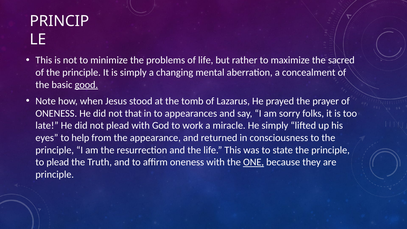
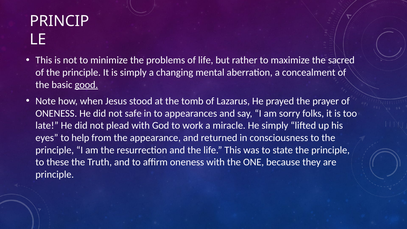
that: that -> safe (133, 113)
to plead: plead -> these (58, 162)
ONE underline: present -> none (254, 162)
